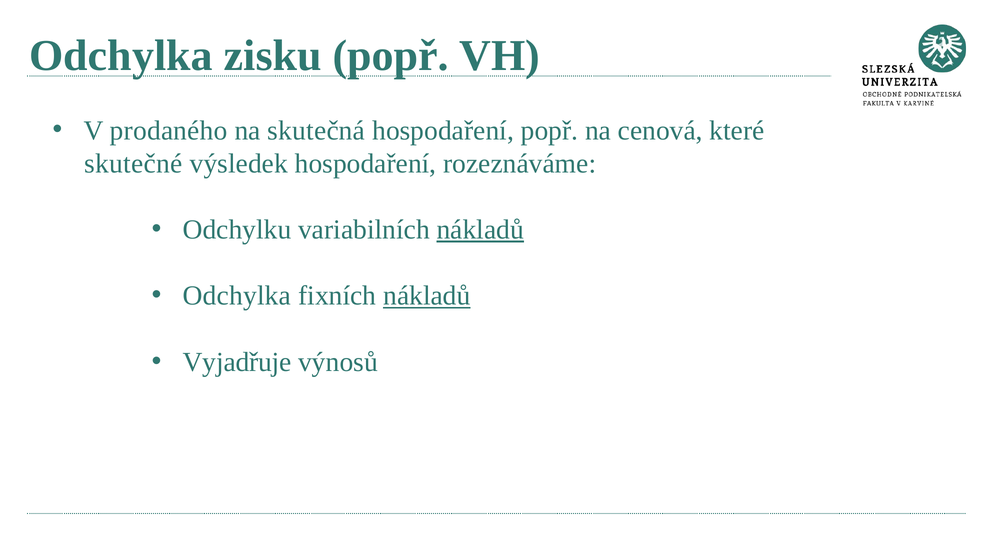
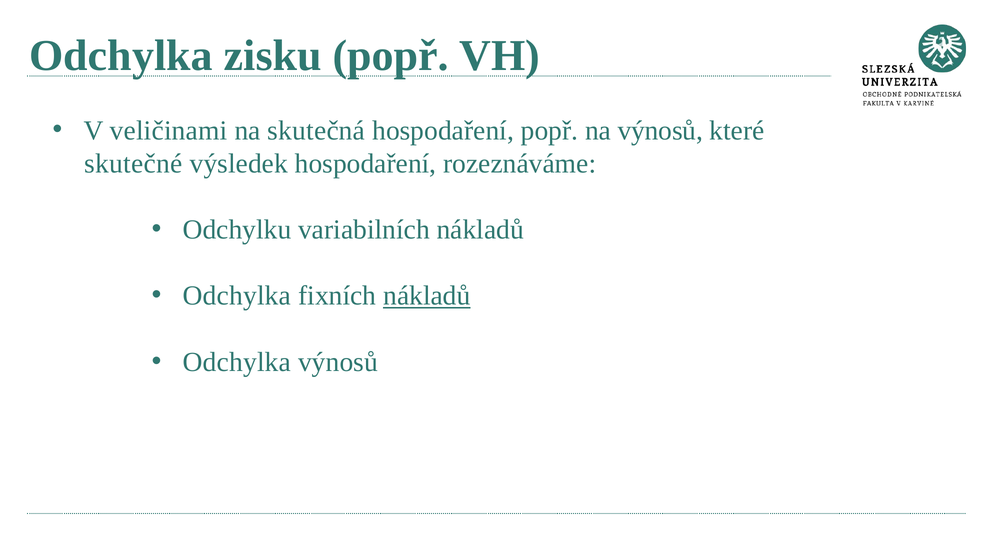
prodaného: prodaného -> veličinami (169, 130)
na cenová: cenová -> výnosů (660, 130)
nákladů underline: present -> none (480, 229)
Vyjadřuje: Vyjadřuje -> Odchylka (237, 362)
